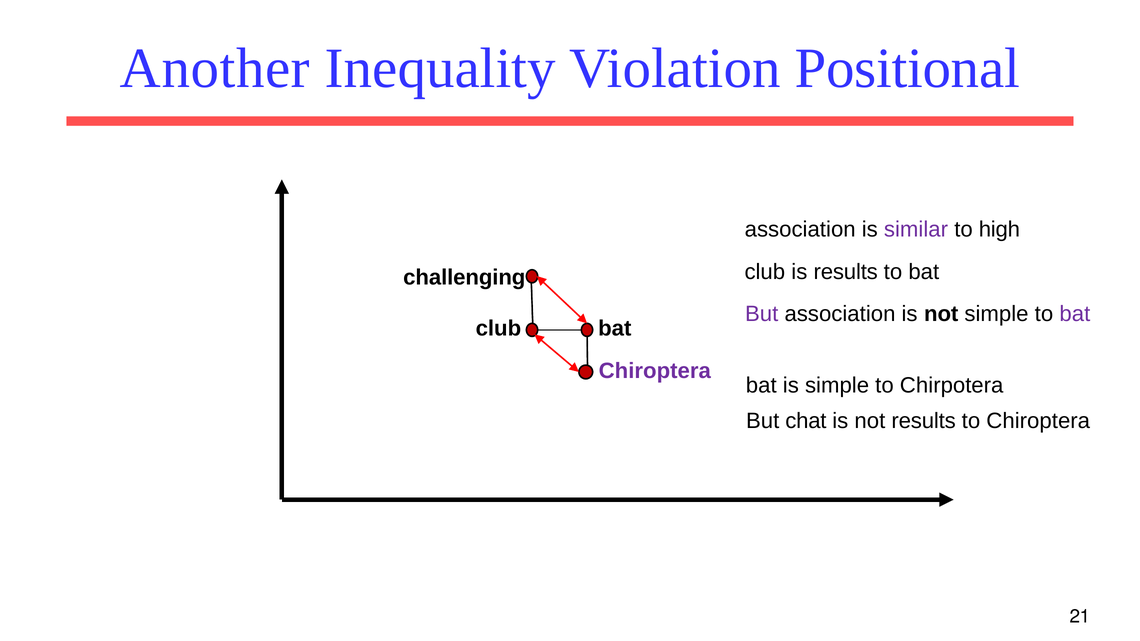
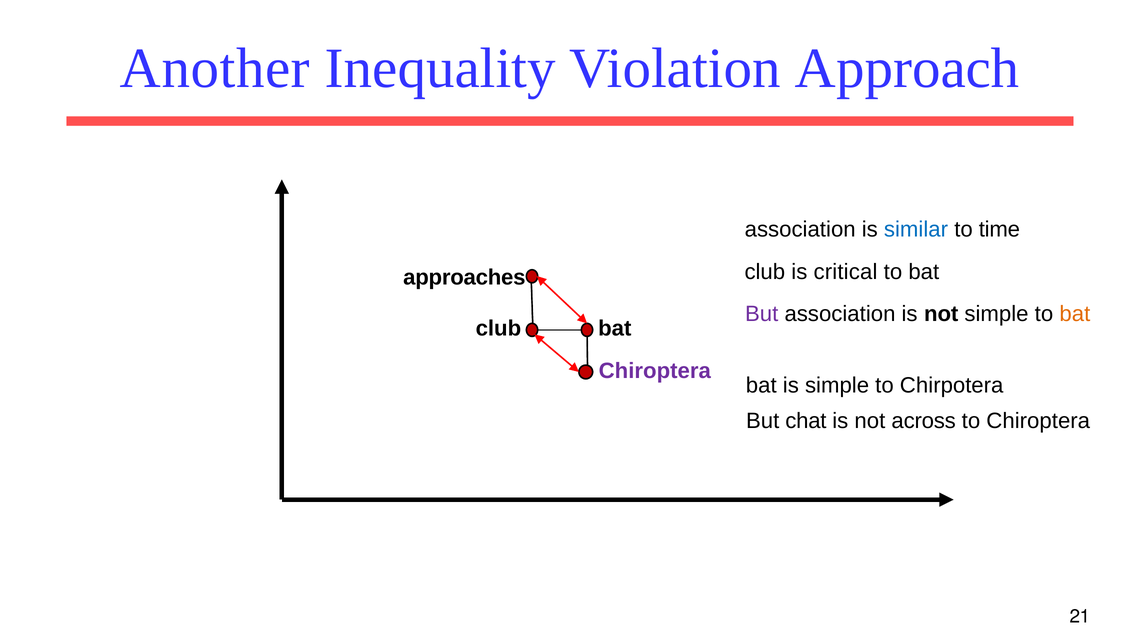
Positional: Positional -> Approach (907, 69)
similar colour: purple -> blue (916, 230)
high: high -> time (999, 230)
is results: results -> critical (846, 272)
challenging: challenging -> approaches (464, 278)
bat colour: purple -> orange (1075, 314)
not results: results -> across (924, 421)
